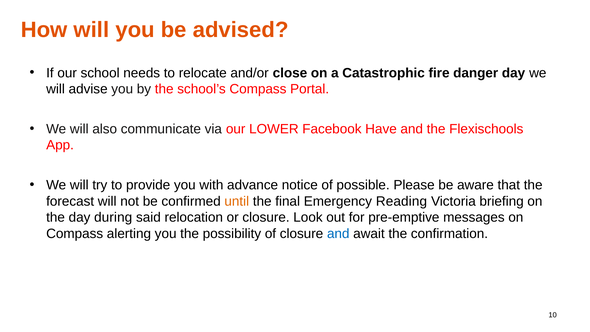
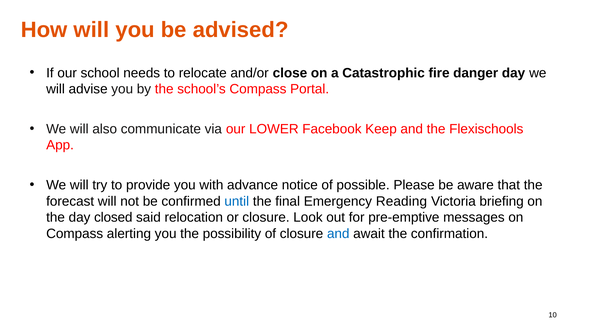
Have: Have -> Keep (381, 129)
until colour: orange -> blue (237, 201)
during: during -> closed (113, 217)
